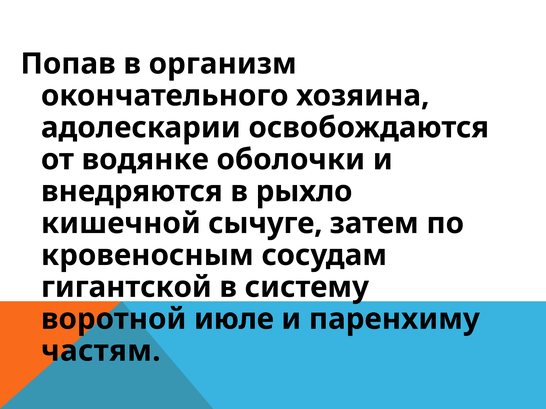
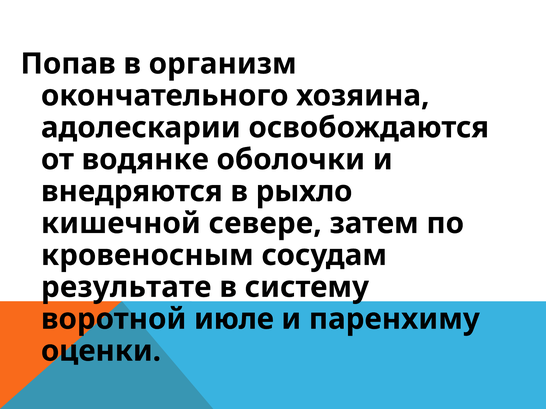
сычуге: сычуге -> севере (265, 224)
гигантской: гигантской -> результате (126, 287)
частям: частям -> оценки (101, 351)
